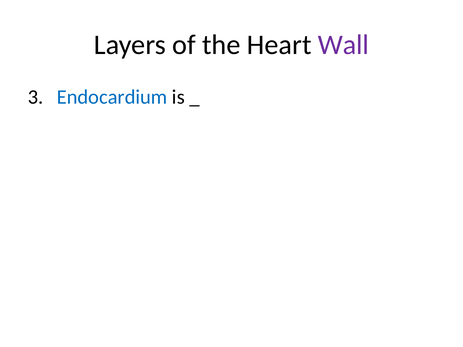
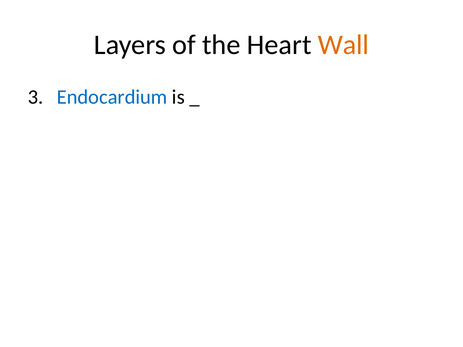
Wall colour: purple -> orange (343, 45)
